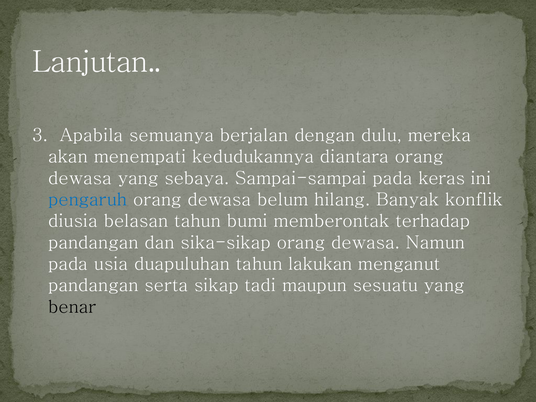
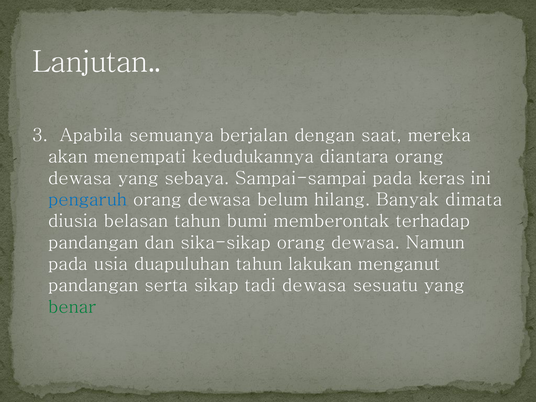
dulu: dulu -> saat (382, 135)
konflik: konflik -> dimata (474, 200)
tadi maupun: maupun -> dewasa (314, 285)
benar colour: black -> green (72, 307)
